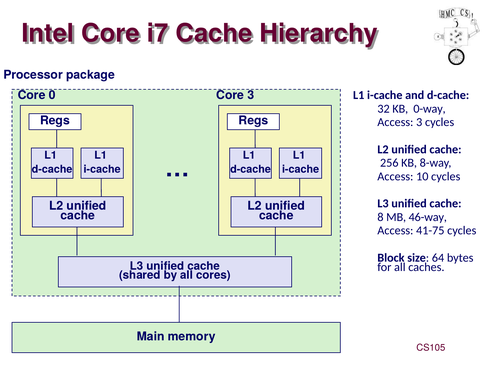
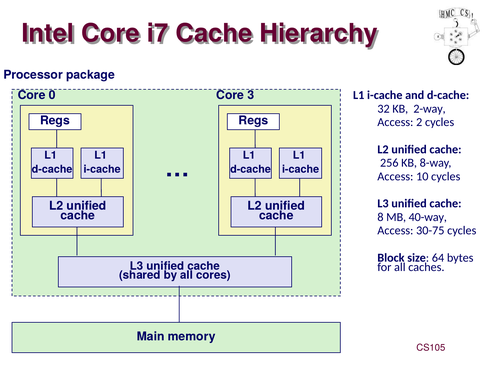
0-way: 0-way -> 2-way (430, 109)
Access 3: 3 -> 2 (419, 122)
46-way: 46-way -> 40-way (428, 217)
41-75: 41-75 -> 30-75 (430, 230)
